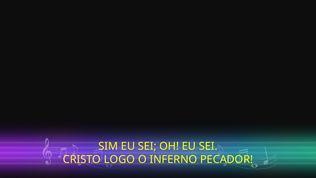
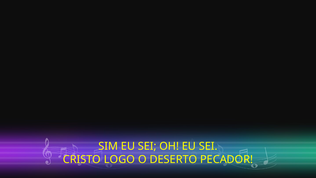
INFERNO: INFERNO -> DESERTO (173, 159)
